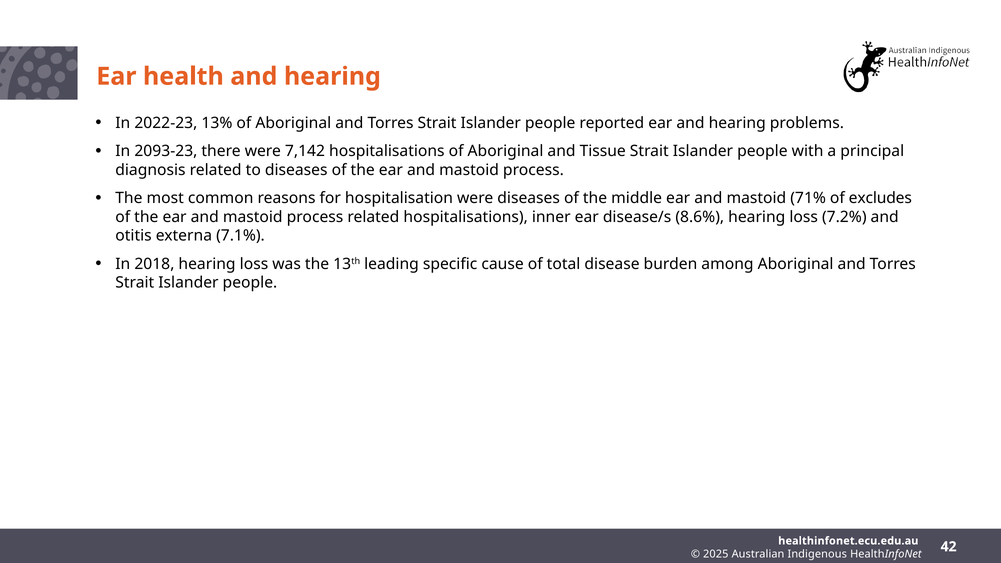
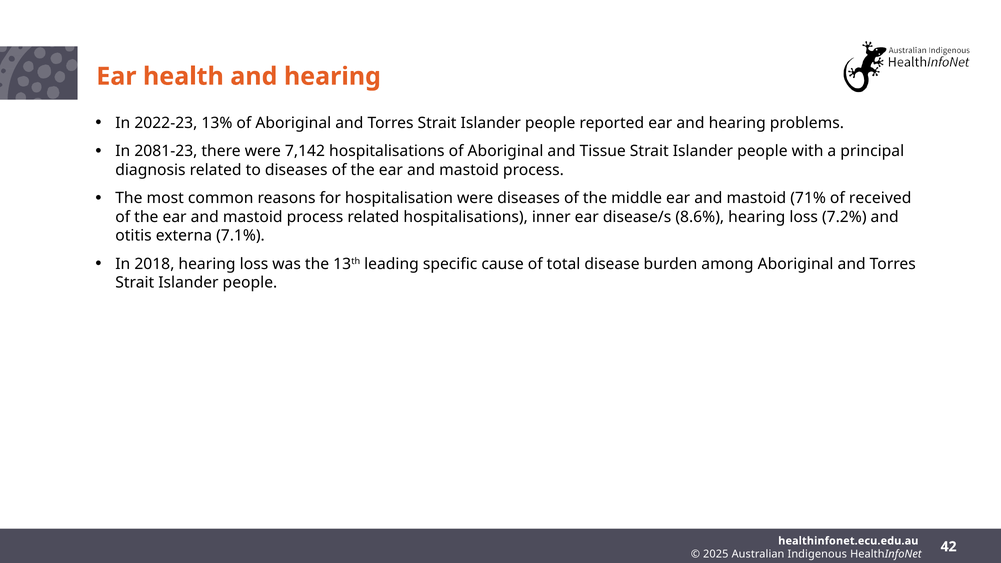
2093-23: 2093-23 -> 2081-23 (166, 151)
excludes: excludes -> received (880, 198)
